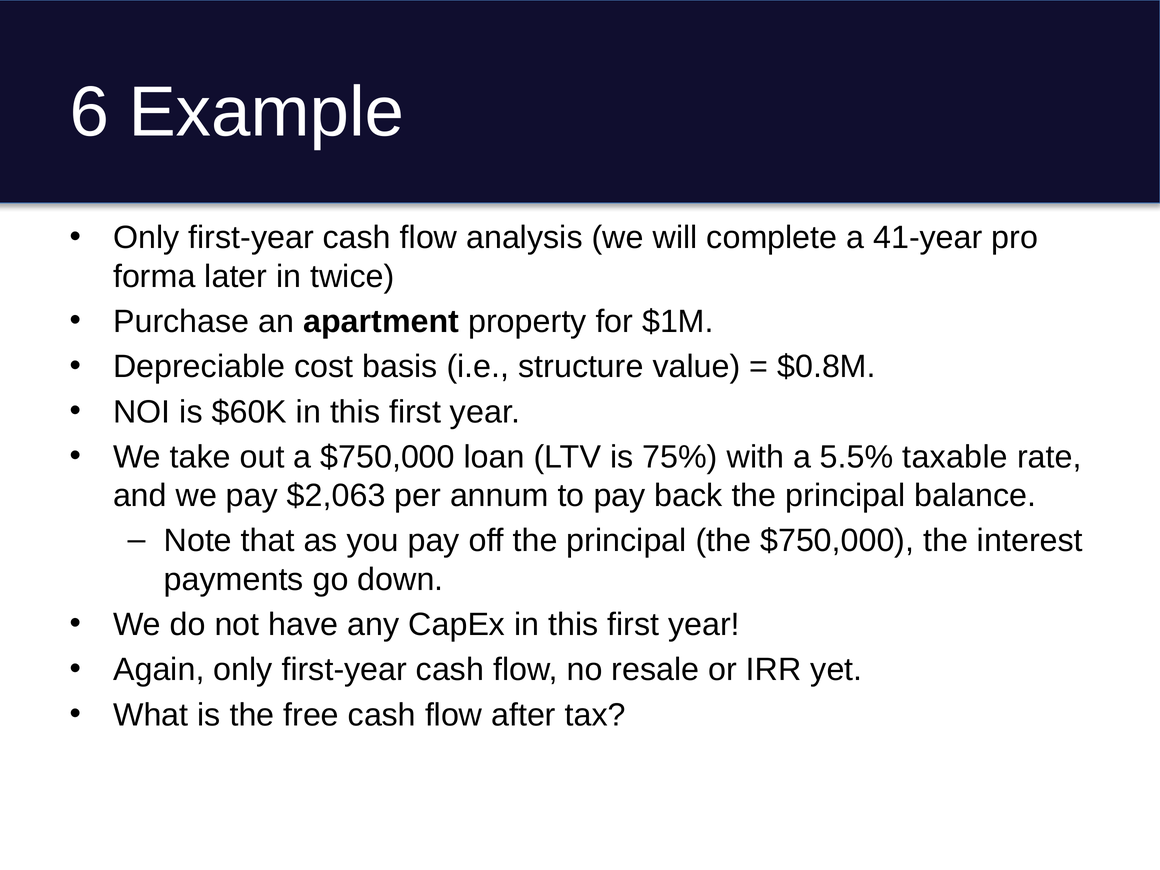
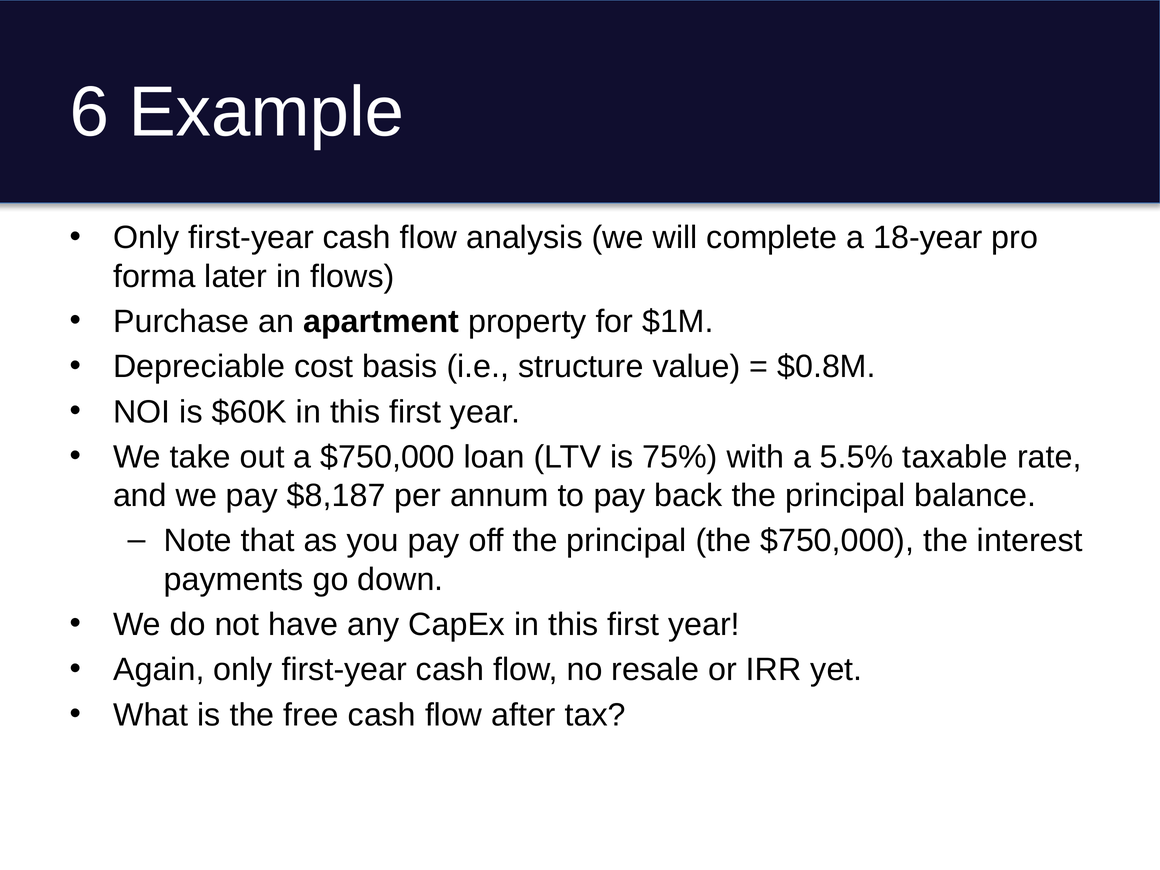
41-year: 41-year -> 18-year (928, 238)
twice: twice -> flows (352, 277)
$2,063: $2,063 -> $8,187 (336, 496)
